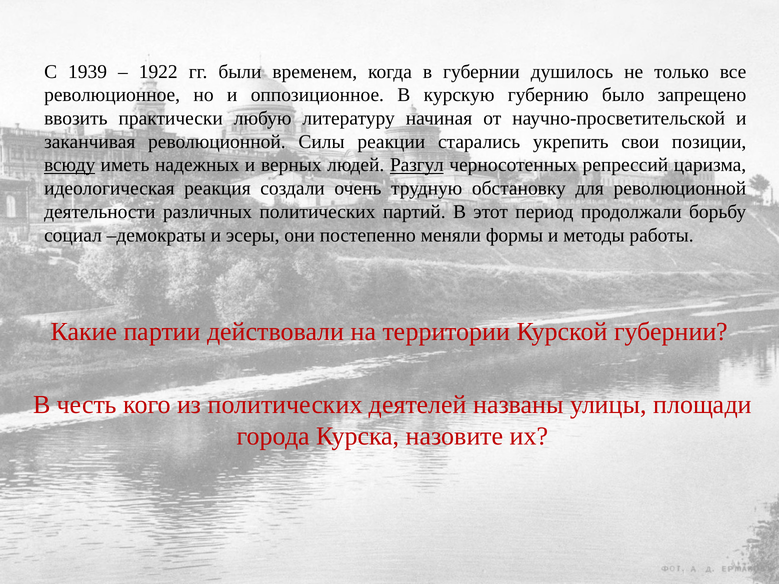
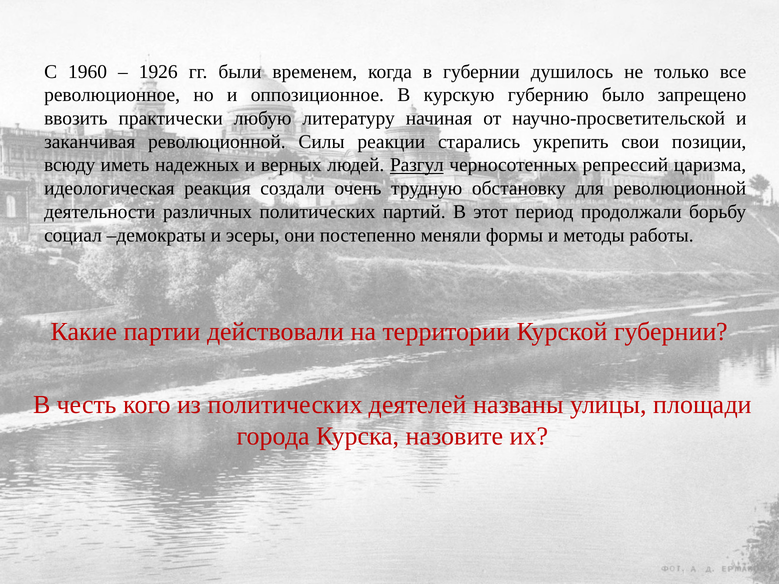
1939: 1939 -> 1960 (88, 72)
1922: 1922 -> 1926 (158, 72)
всюду underline: present -> none (70, 165)
